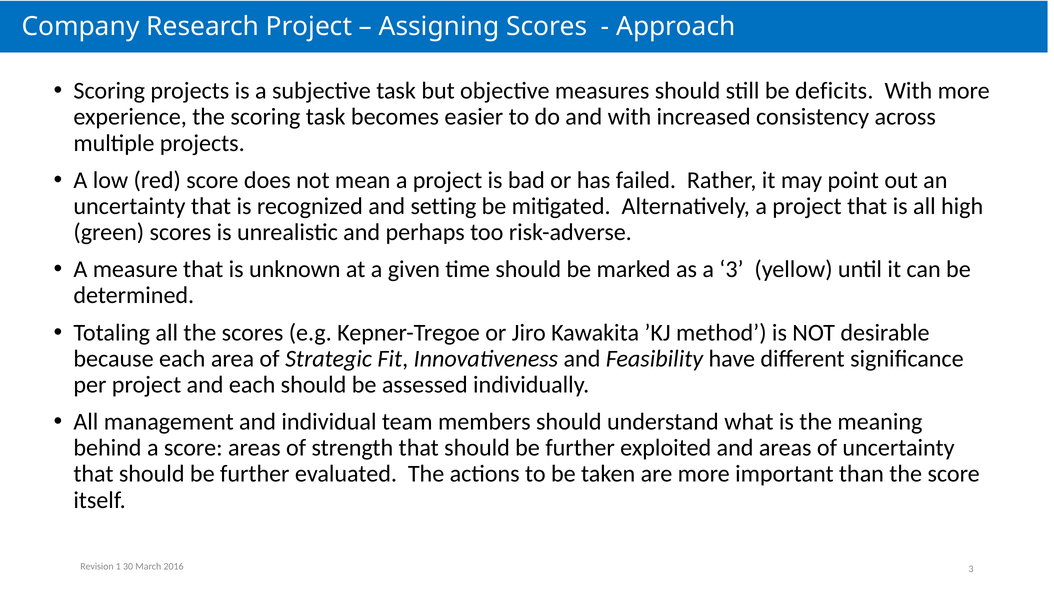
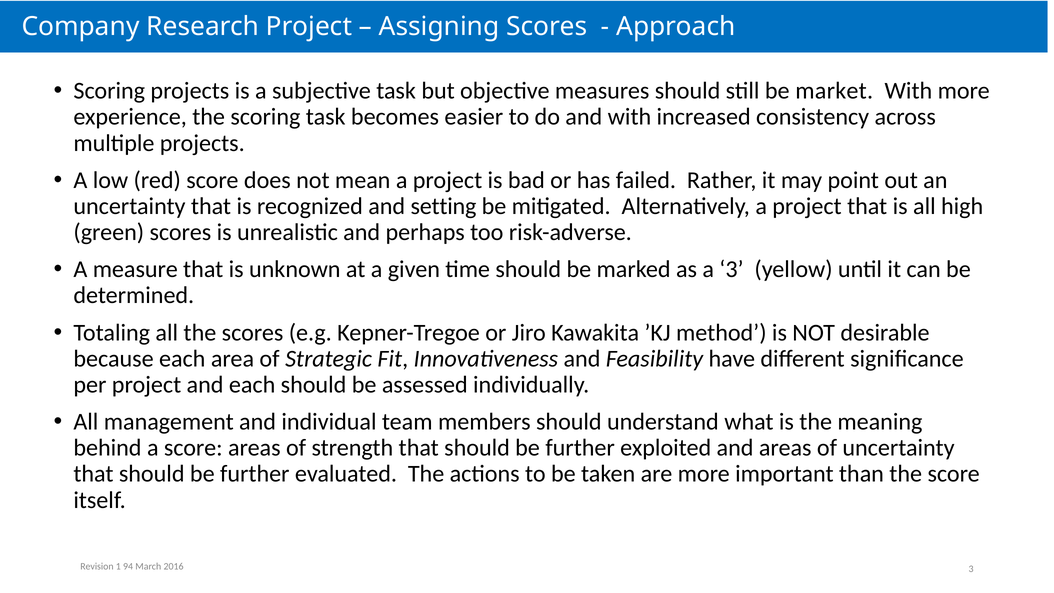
deficits: deficits -> market (834, 91)
30: 30 -> 94 (128, 567)
